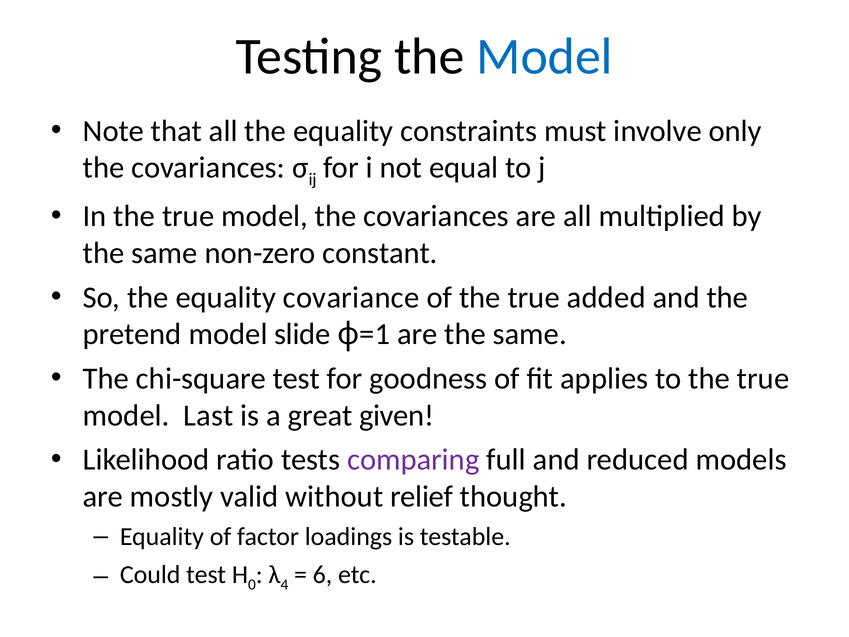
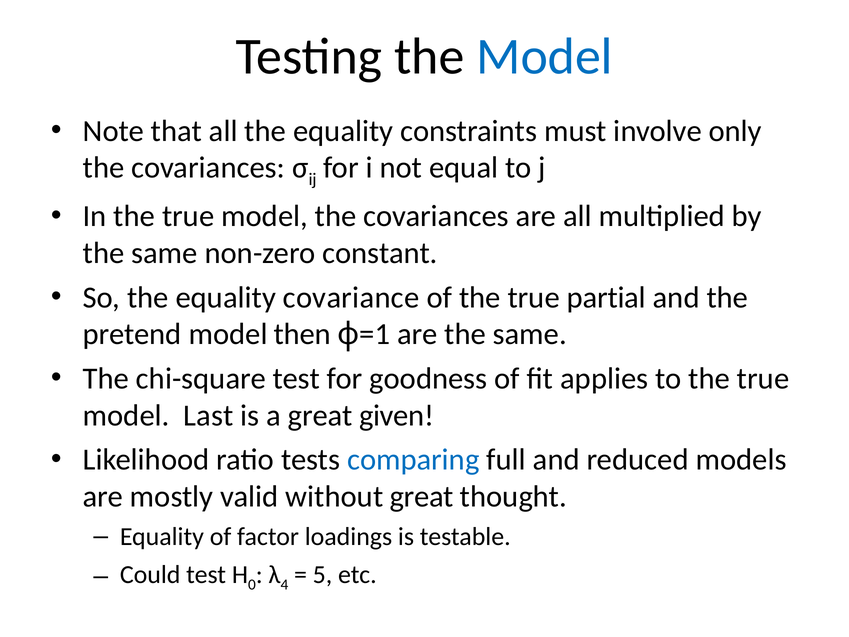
added: added -> partial (606, 297)
slide: slide -> then (302, 334)
comparing colour: purple -> blue (413, 460)
without relief: relief -> great (422, 496)
6: 6 -> 5 (322, 574)
